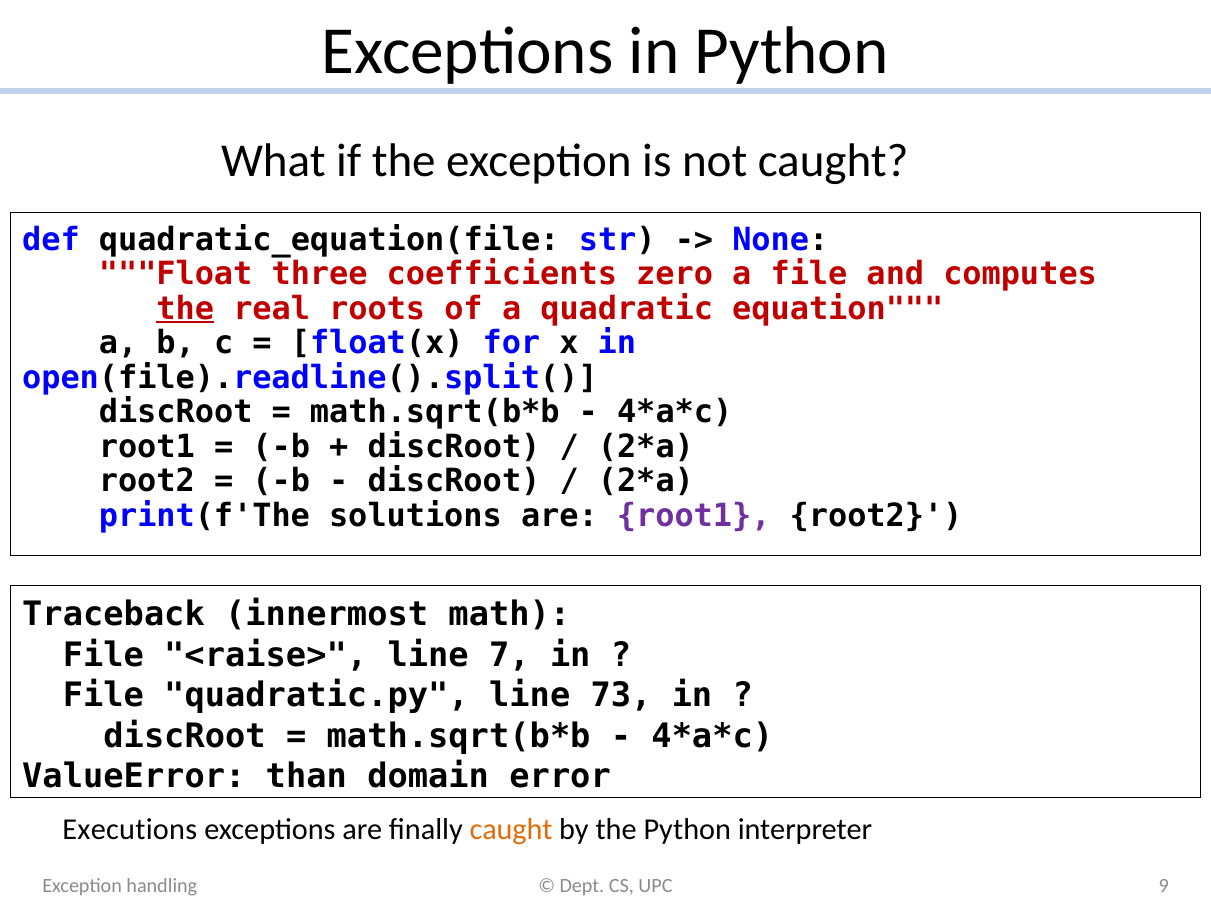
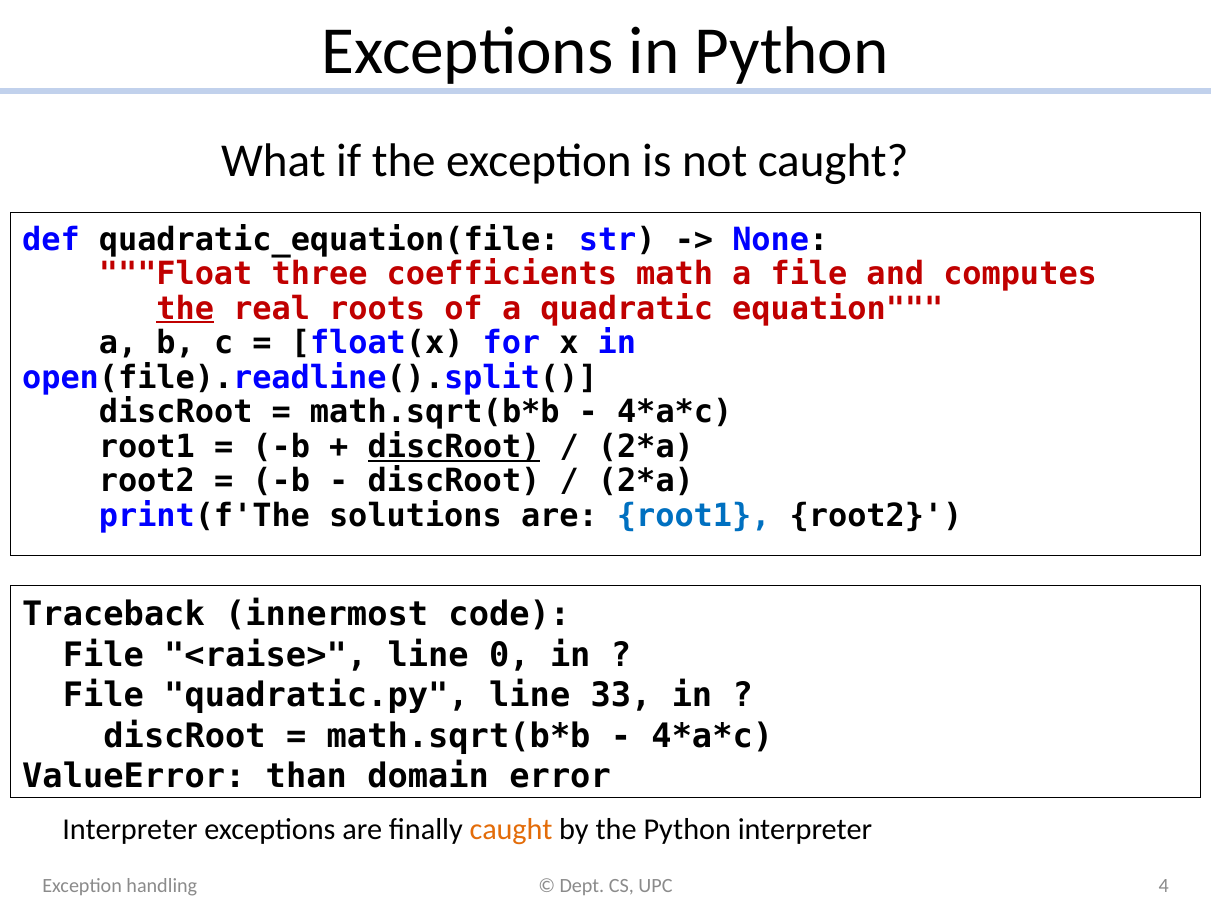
zero: zero -> math (675, 274)
discRoot underline: none -> present (454, 446)
root1 colour: purple -> blue (694, 516)
math: math -> code (509, 614)
7: 7 -> 0 (509, 654)
73: 73 -> 33 (621, 695)
Executions: Executions -> Interpreter (130, 829)
9: 9 -> 4 (1164, 885)
